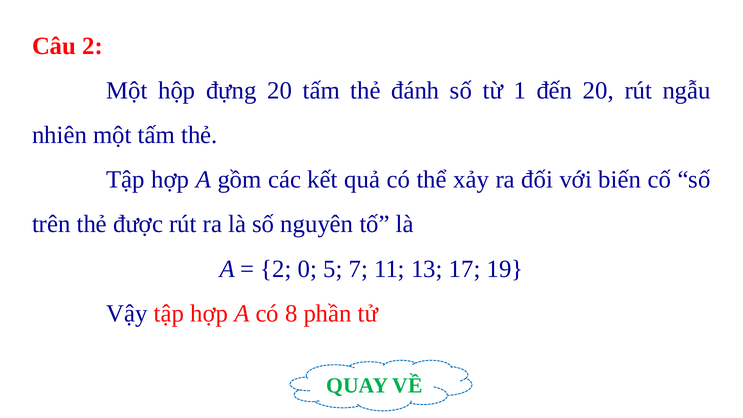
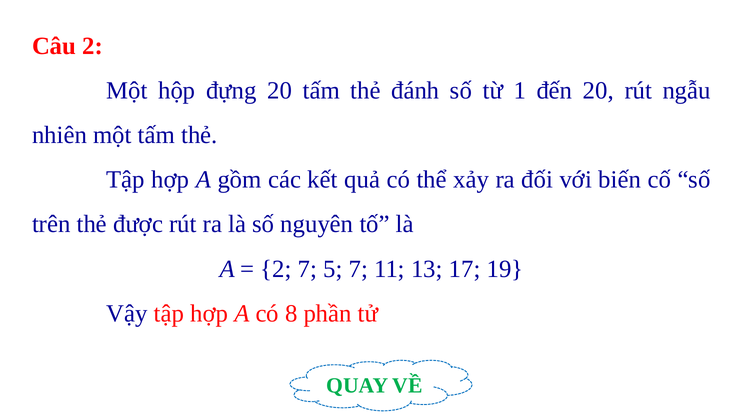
2 0: 0 -> 7 (307, 269)
